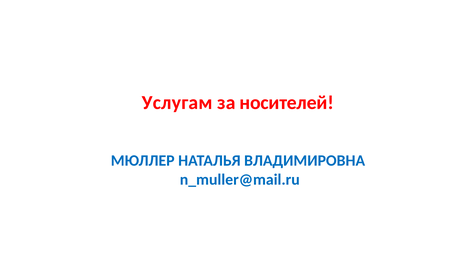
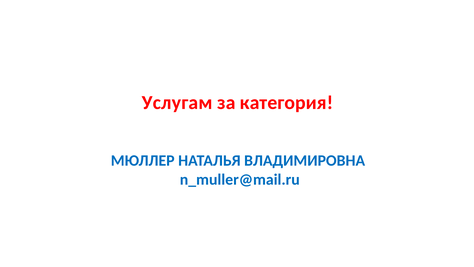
носителей: носителей -> категория (287, 103)
